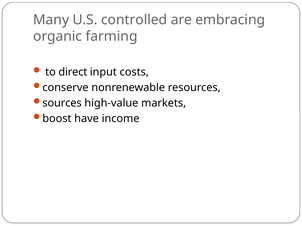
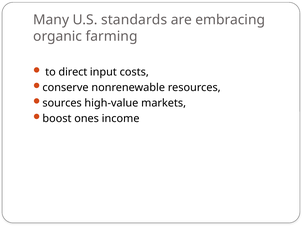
controlled: controlled -> standards (134, 20)
have: have -> ones (87, 119)
